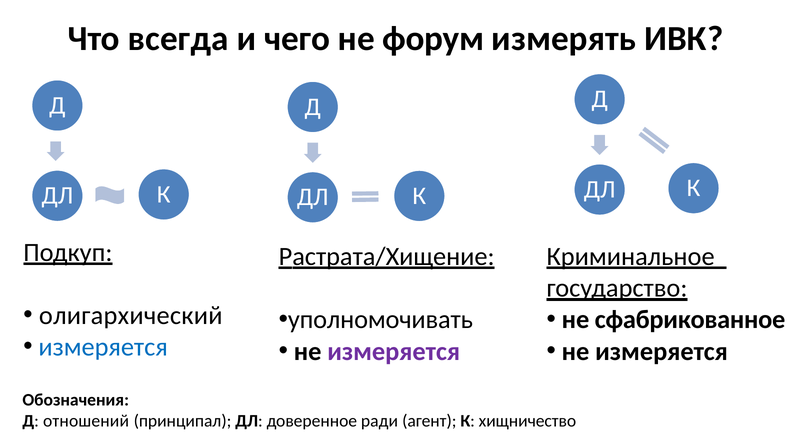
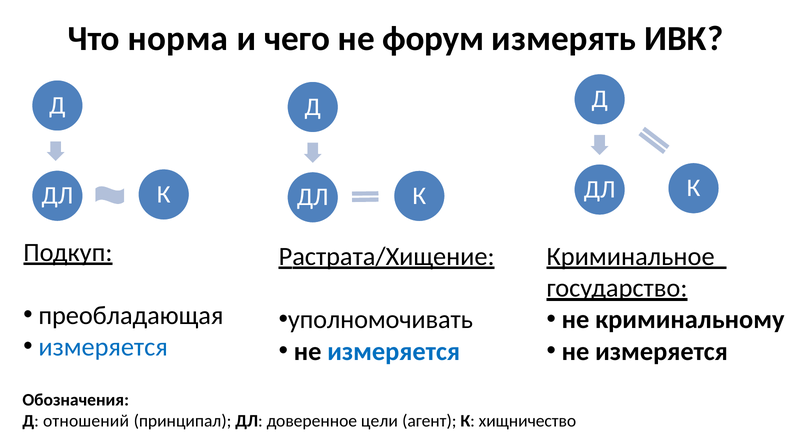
всегда: всегда -> норма (178, 38)
oлигархический: oлигархический -> преобладающая (131, 316)
сфабрикованное: сфабрикованное -> криминальному (690, 320)
измеряется colour: purple -> blue (394, 351)
ради: ради -> цели (379, 421)
